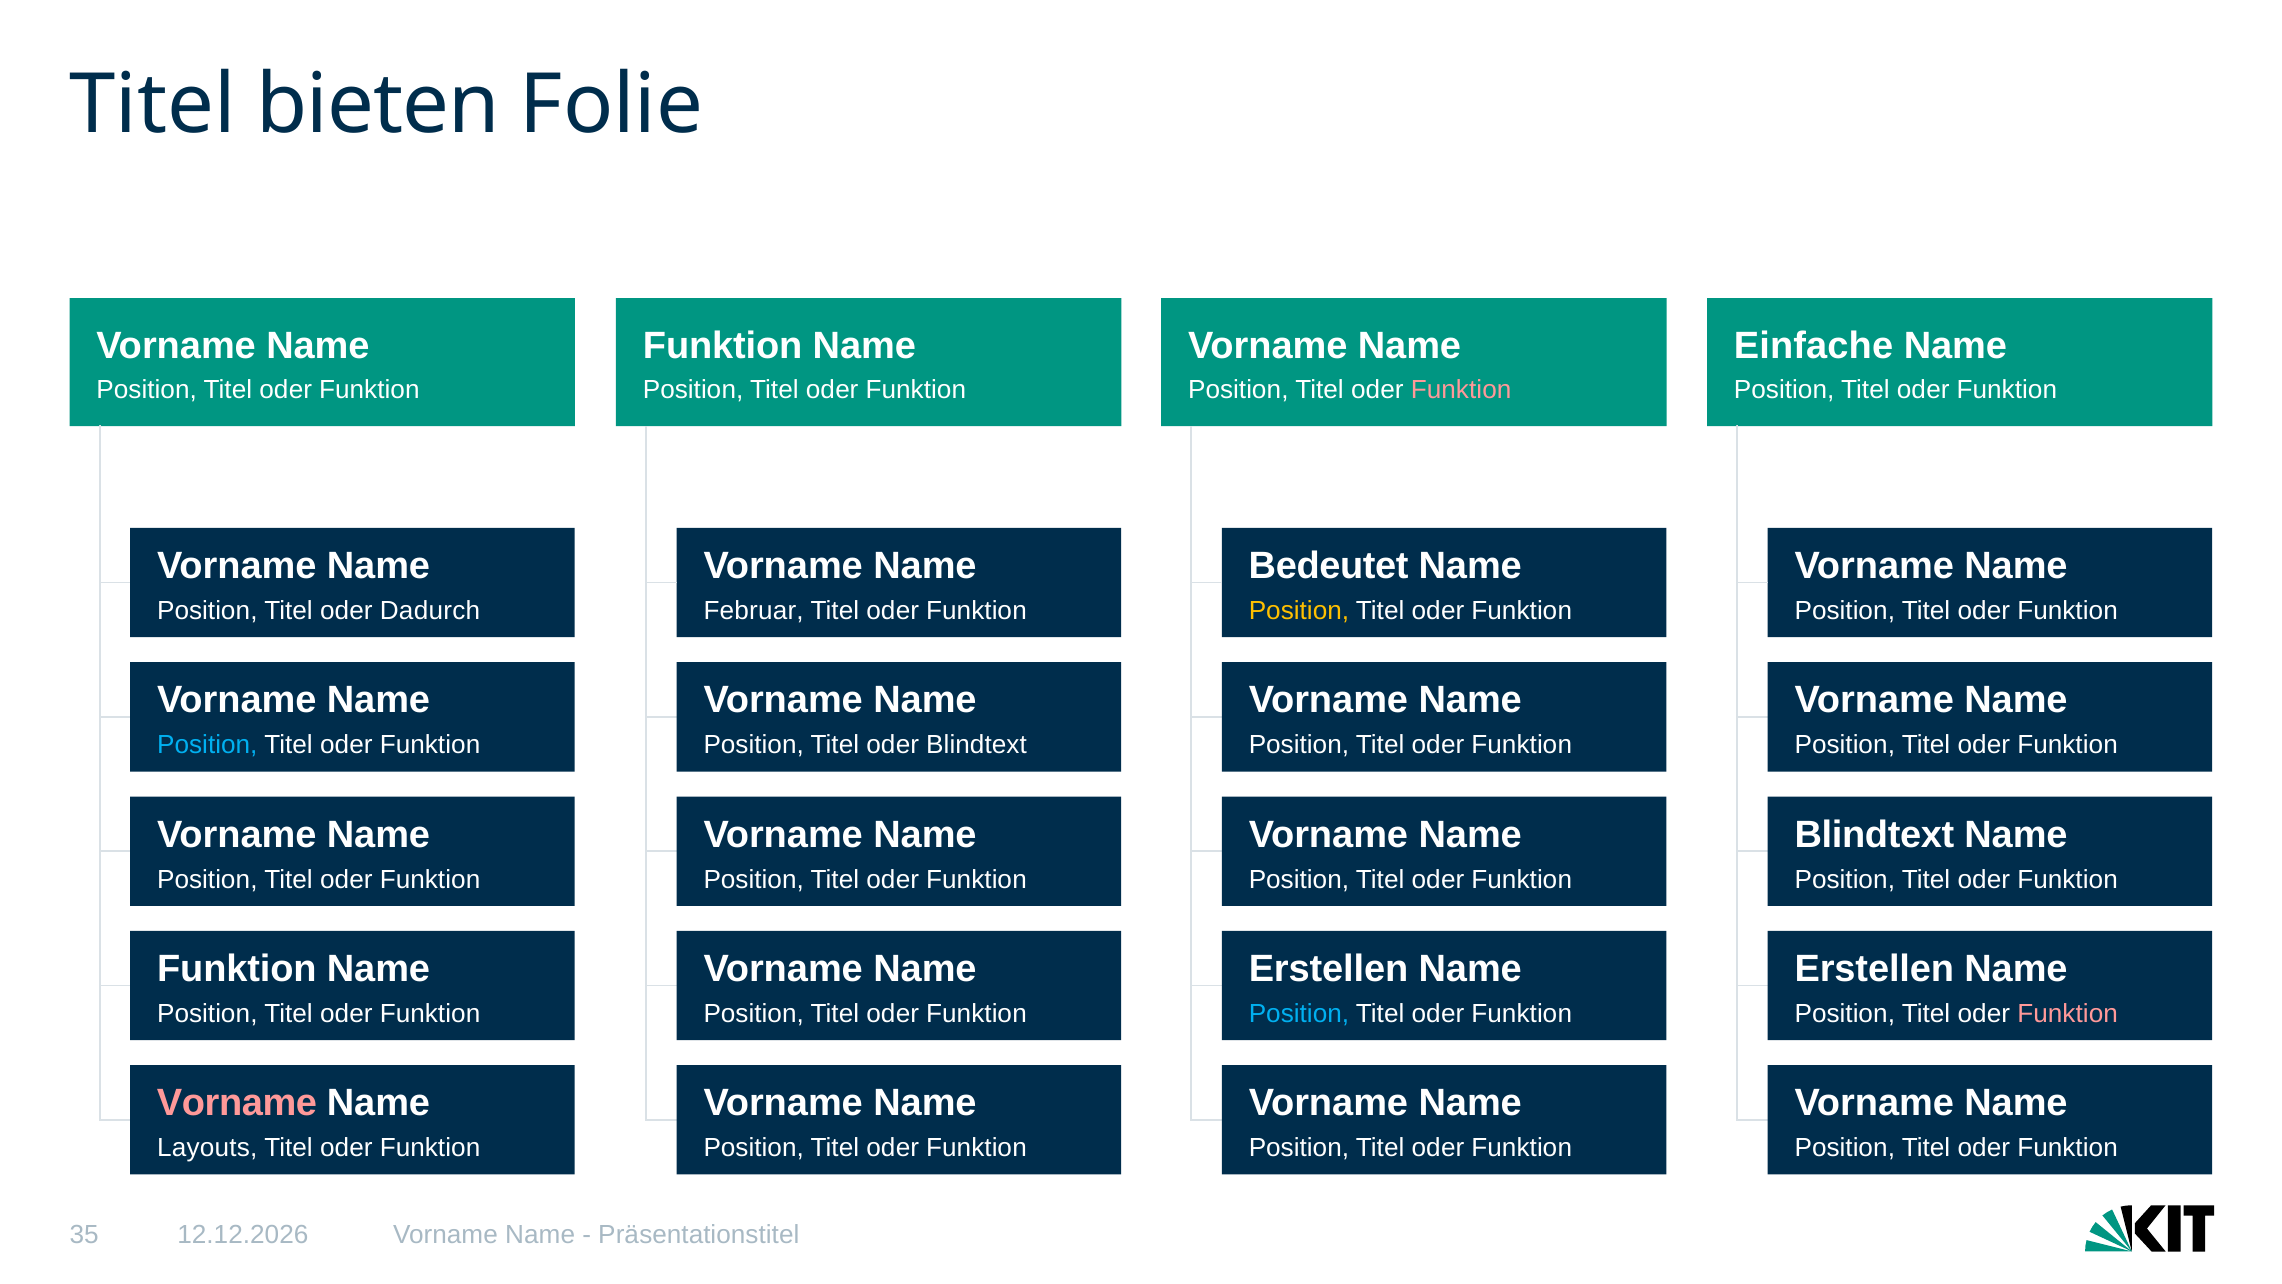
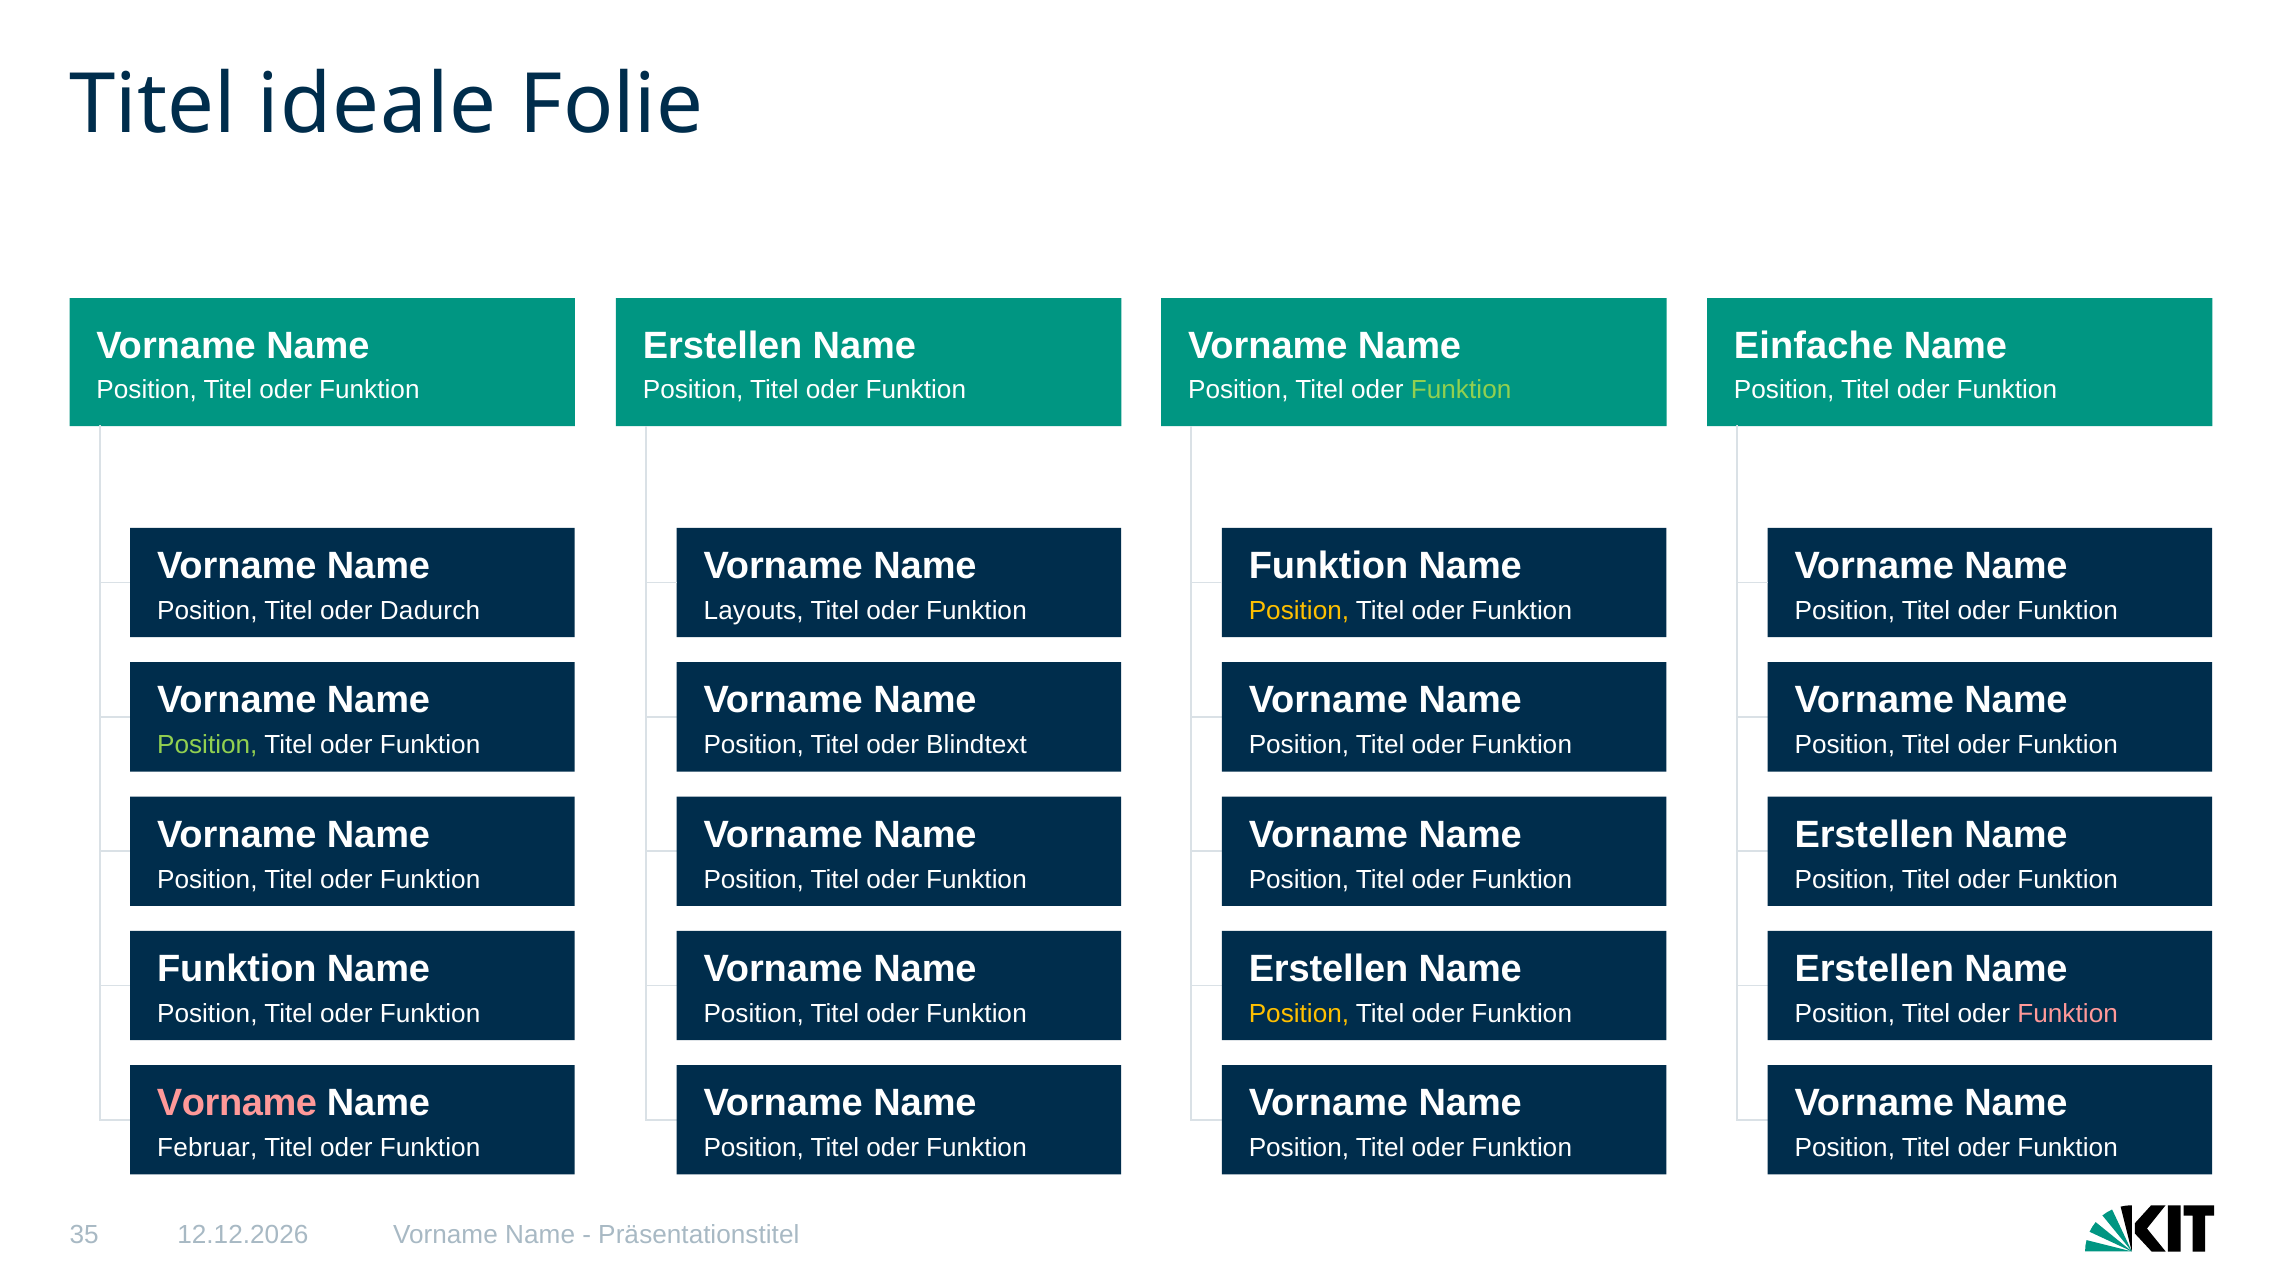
bieten: bieten -> ideale (377, 105)
Funktion: Funktion -> Erstellen (723, 345)
Funktion colour: pink -> light green (1461, 390)
Bedeutet: Bedeutet -> Funktion (1328, 566)
Februar: Februar -> Layouts (754, 611)
Position colour: light blue -> light green (207, 745)
Blindtext: Blindtext -> Erstellen (1874, 834)
Position colour: light blue -> yellow (1299, 1013)
Layouts: Layouts -> Februar (207, 1148)
